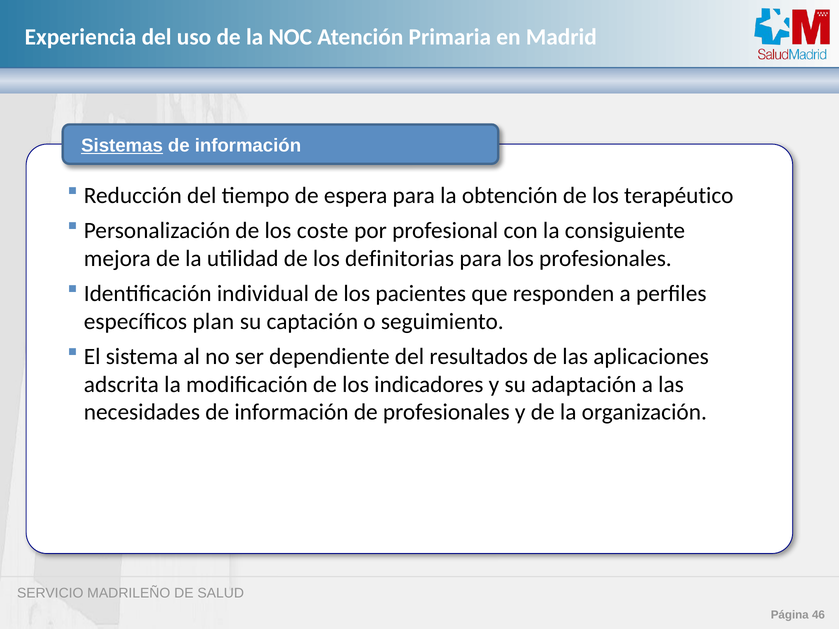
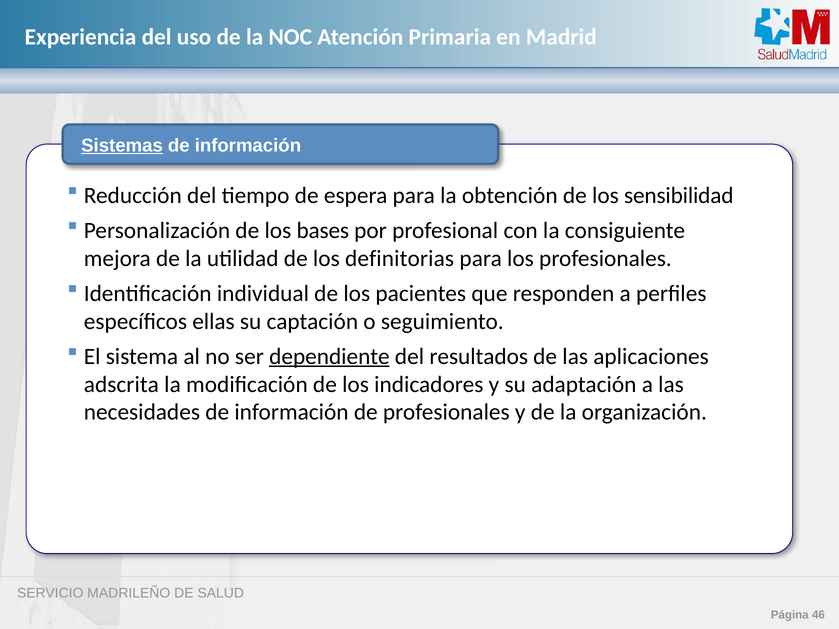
terapéutico: terapéutico -> sensibilidad (679, 196)
coste: coste -> bases (323, 231)
plan: plan -> ellas (213, 322)
dependiente underline: none -> present (329, 357)
